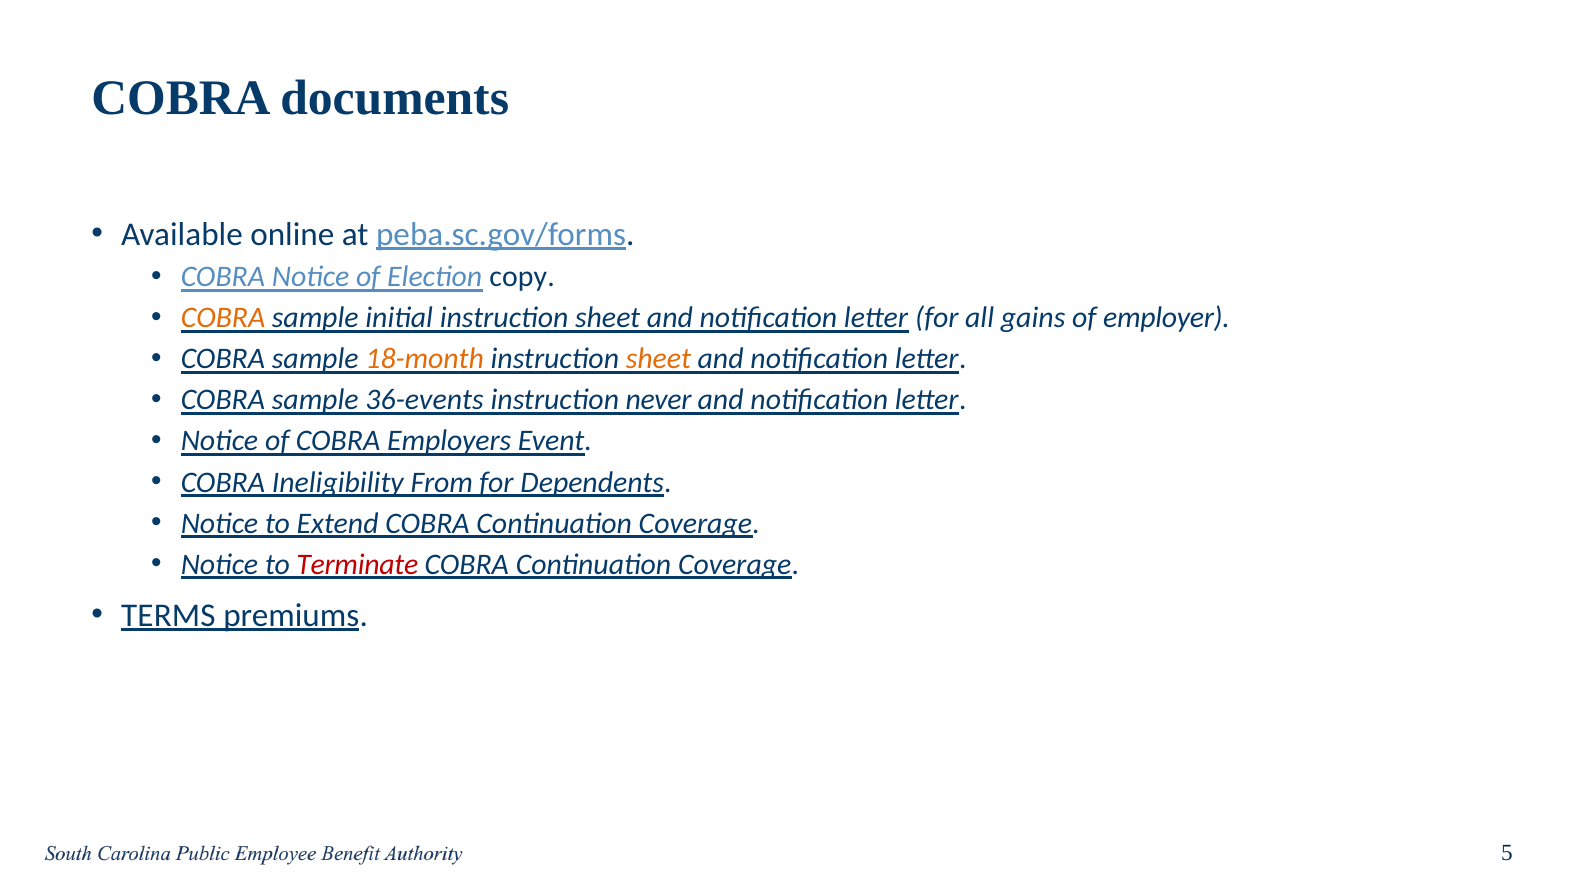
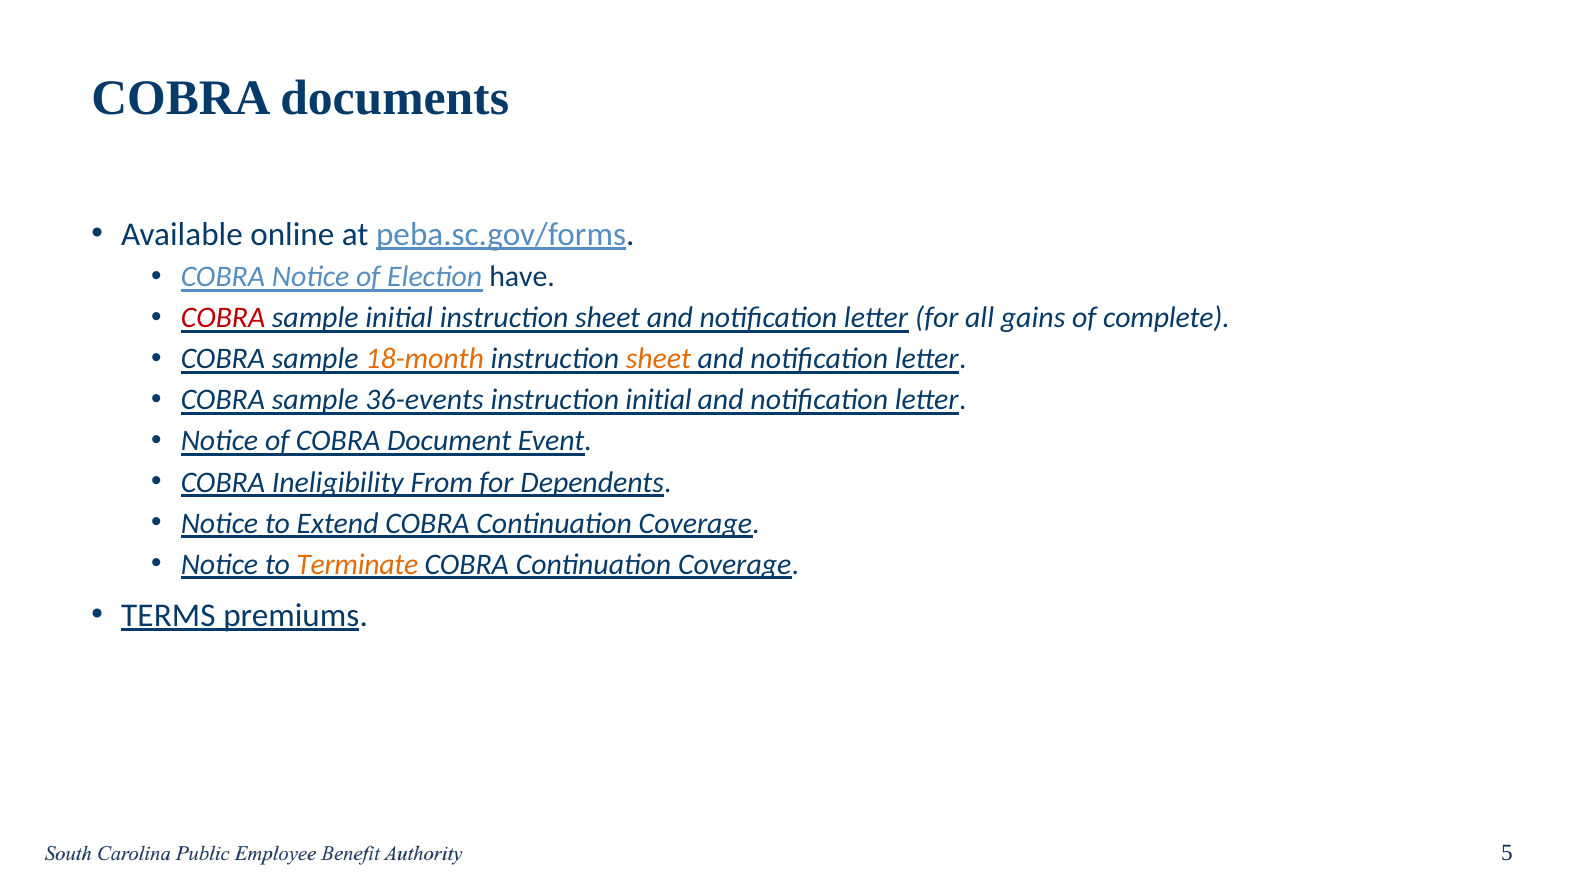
copy: copy -> have (522, 277)
COBRA colour: orange -> red (223, 318)
employer: employer -> complete (1166, 318)
instruction never: never -> initial (659, 400)
Employers: Employers -> Document (449, 441)
Terminate colour: red -> orange (357, 564)
